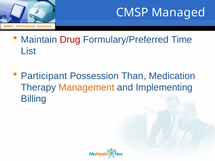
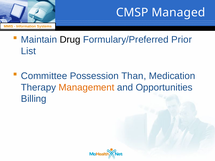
Drug colour: red -> black (70, 40)
Time: Time -> Prior (182, 40)
Participant: Participant -> Committee (44, 76)
Implementing: Implementing -> Opportunities (164, 88)
